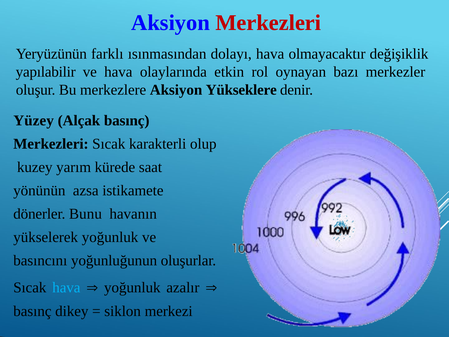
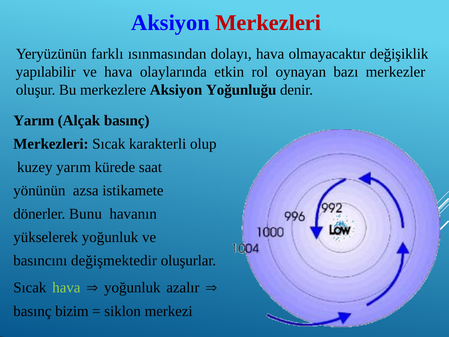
Yükseklere: Yükseklere -> Yoğunluğu (241, 90)
Yüzey: Yüzey -> Yarım (34, 120)
yoğunluğunun: yoğunluğunun -> değişmektedir (114, 260)
hava colour: light blue -> light green (66, 287)
dikey: dikey -> bizim (72, 311)
